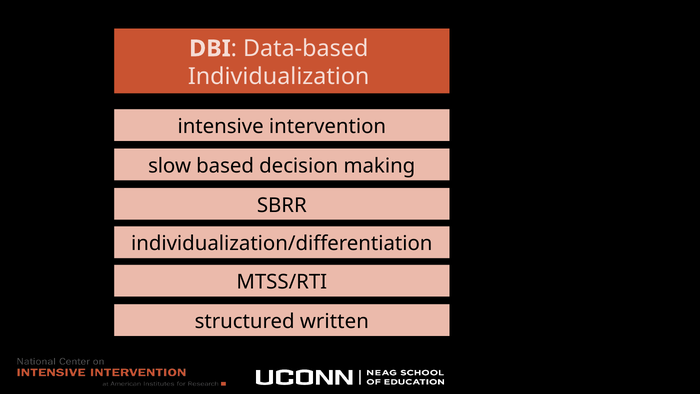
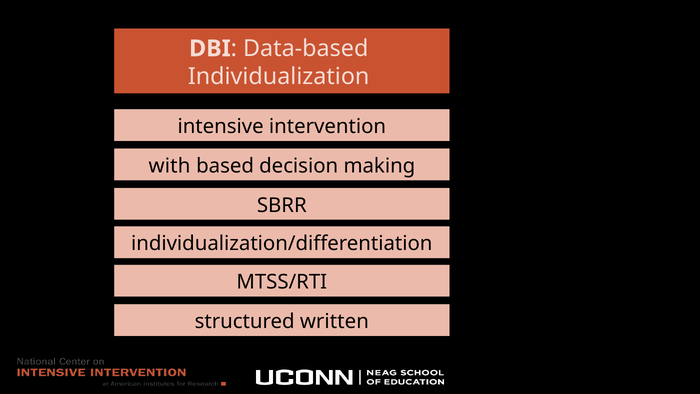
slow: slow -> with (169, 166)
